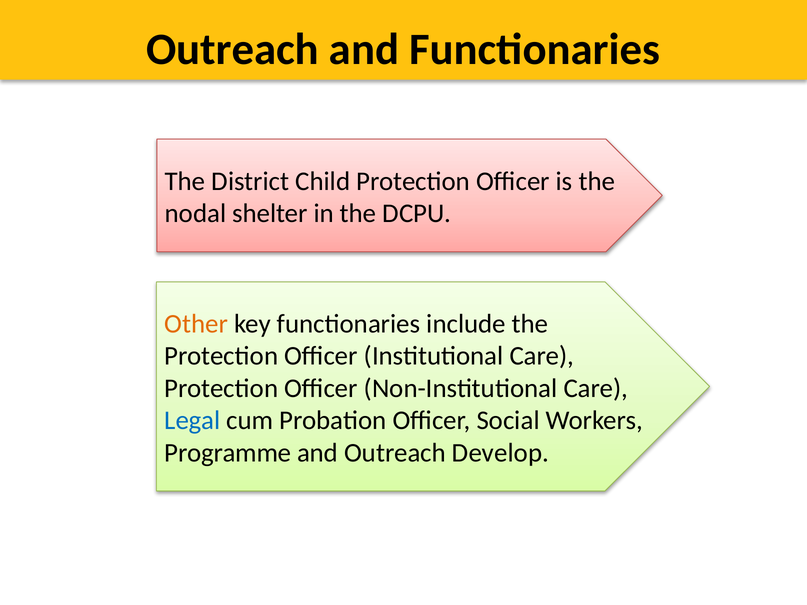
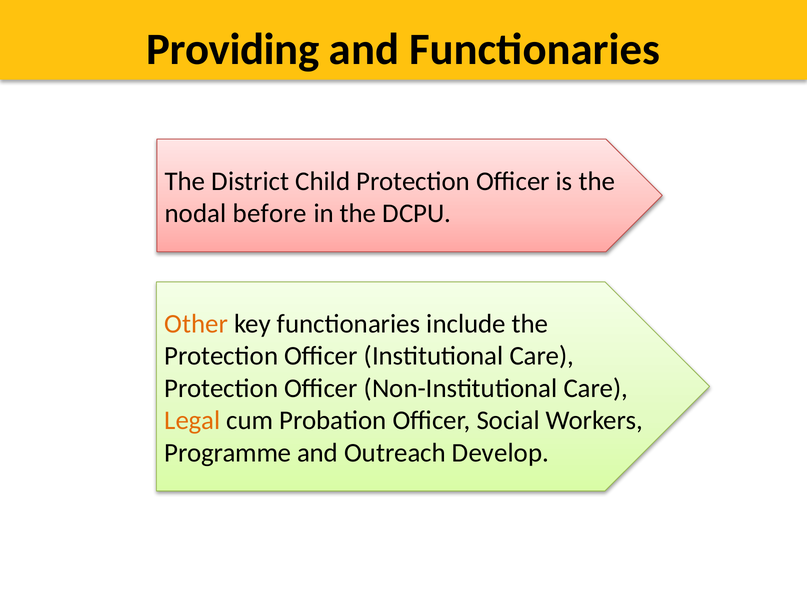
Outreach: Outreach -> Providing (233, 49)
shelter: shelter -> before (270, 213)
Legal colour: blue -> orange (192, 421)
